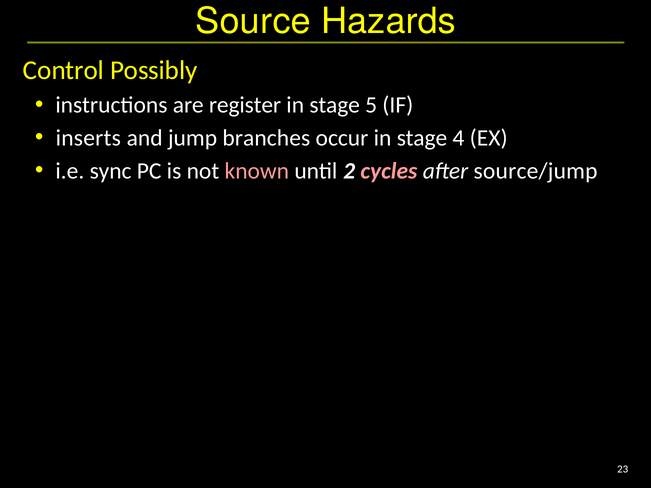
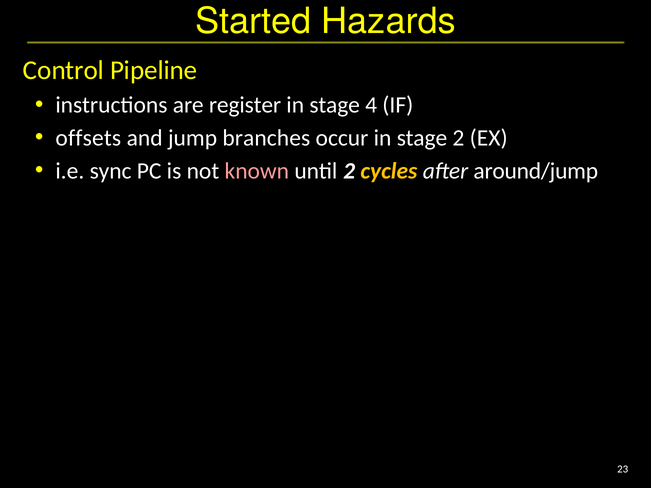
Source: Source -> Started (253, 22)
Possibly: Possibly -> Pipeline (154, 70)
5: 5 -> 4 (371, 105)
inserts: inserts -> offsets (88, 138)
stage 4: 4 -> 2 (458, 138)
cycles colour: pink -> yellow (389, 171)
source/jump: source/jump -> around/jump (536, 171)
